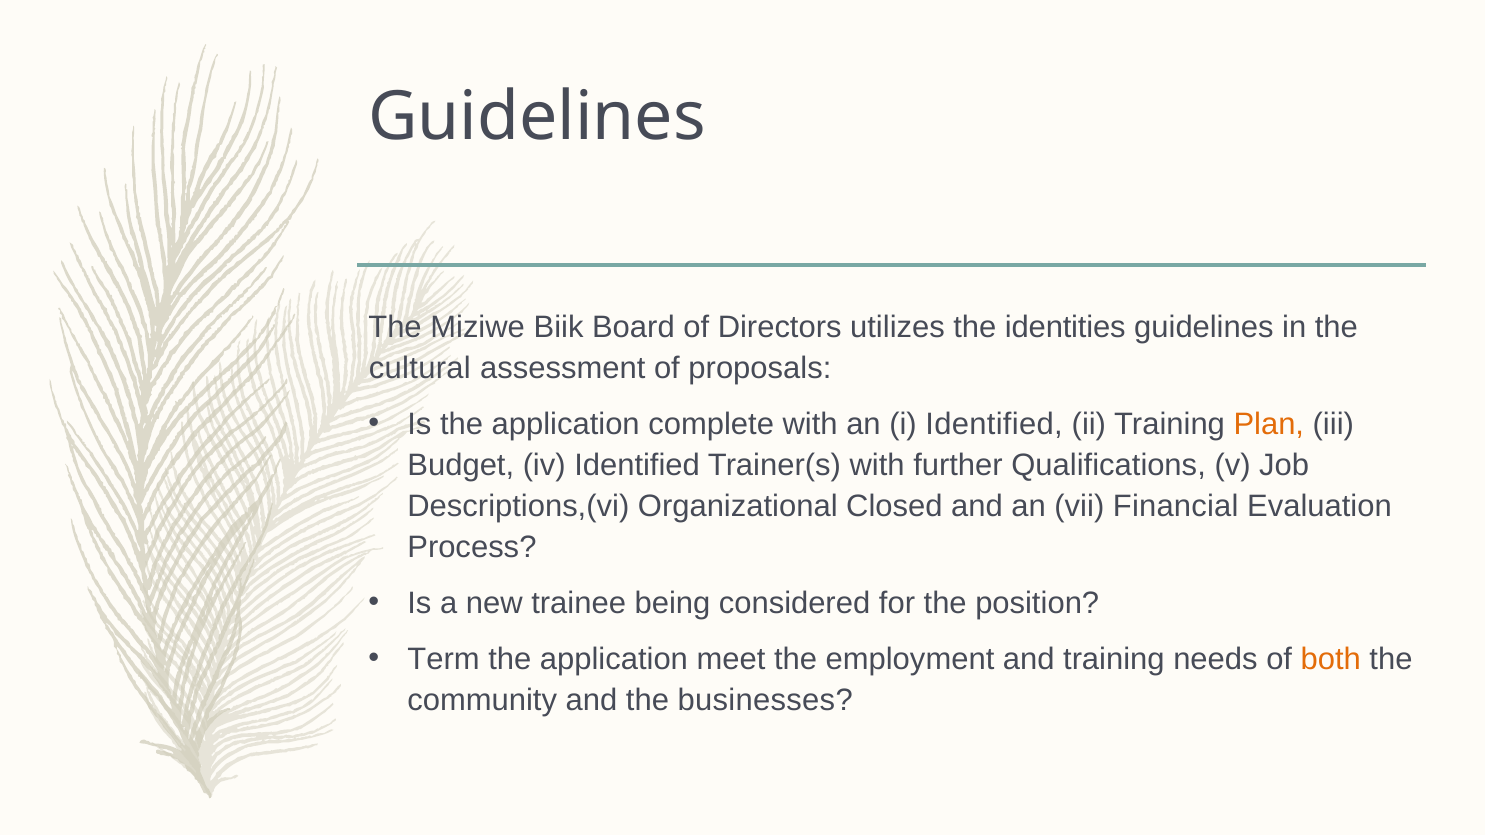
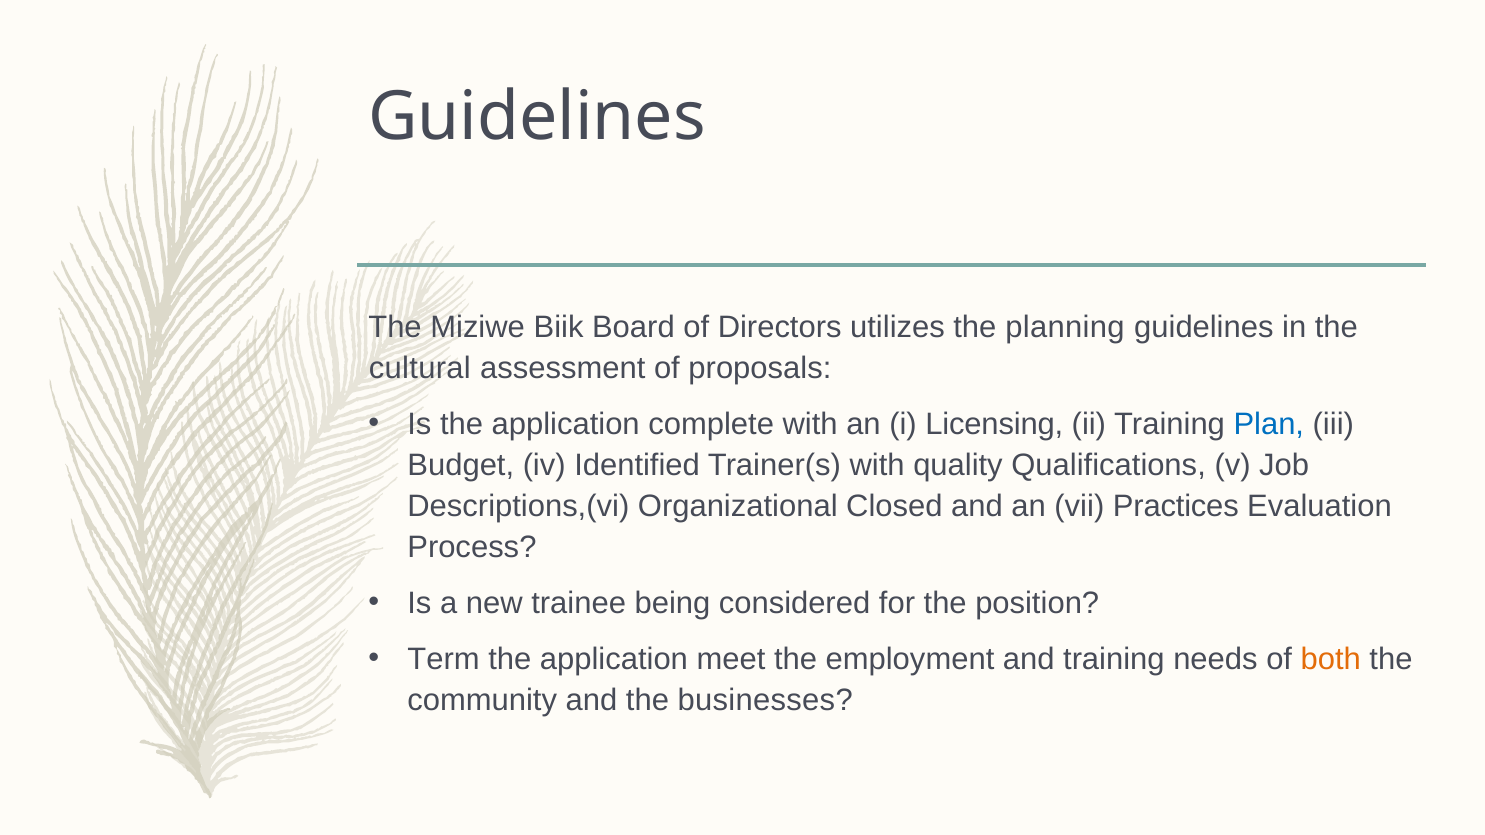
identities: identities -> planning (1065, 327)
i Identified: Identified -> Licensing (994, 424)
Plan colour: orange -> blue (1269, 424)
further: further -> quality (958, 465)
Financial: Financial -> Practices (1176, 507)
